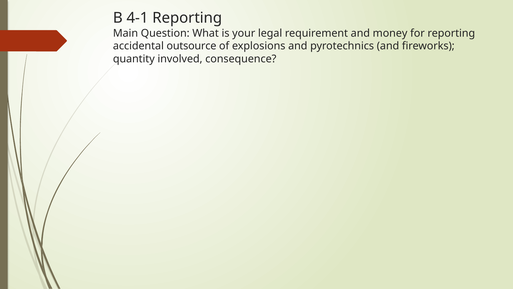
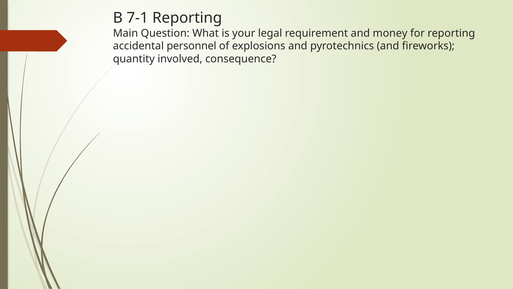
4-1: 4-1 -> 7-1 (137, 18)
outsource: outsource -> personnel (191, 46)
